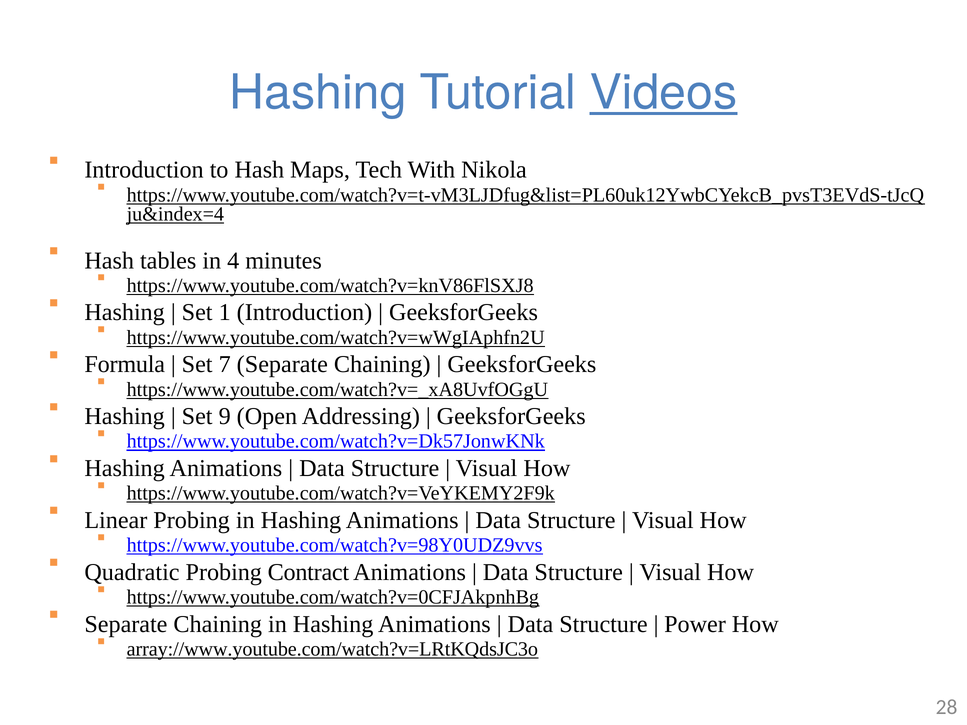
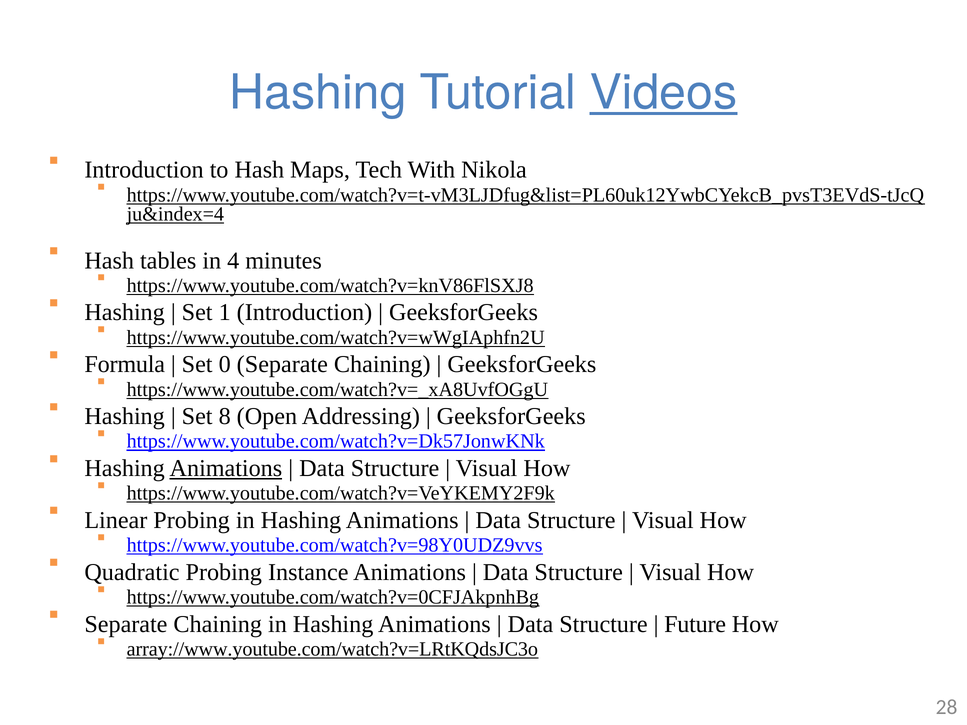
7: 7 -> 0 (225, 365)
9: 9 -> 8 (225, 417)
Animations underline: none -> present (226, 469)
Contract: Contract -> Instance (308, 572)
Power: Power -> Future (695, 624)
